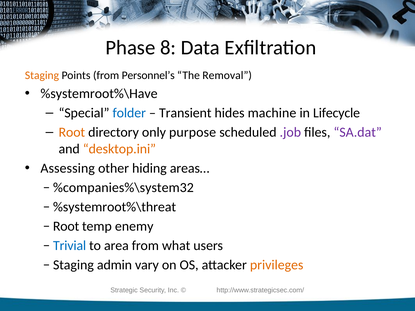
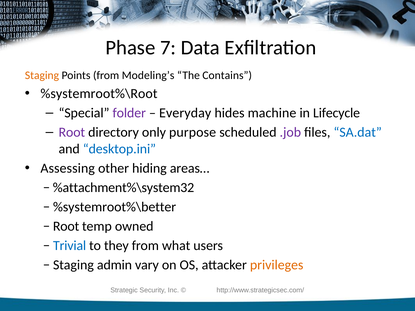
8: 8 -> 7 (168, 48)
Personnel’s: Personnel’s -> Modeling’s (148, 76)
Removal: Removal -> Contains (227, 76)
%systemroot%\Have: %systemroot%\Have -> %systemroot%\Root (99, 94)
folder colour: blue -> purple (129, 113)
Transient: Transient -> Everyday (185, 113)
Root colour: orange -> purple (72, 132)
SA.dat colour: purple -> blue (358, 132)
desktop.ini colour: orange -> blue (119, 149)
%companies%\system32: %companies%\system32 -> %attachment%\system32 (124, 188)
%systemroot%\threat: %systemroot%\threat -> %systemroot%\better (115, 207)
enemy: enemy -> owned (134, 226)
area: area -> they (116, 246)
